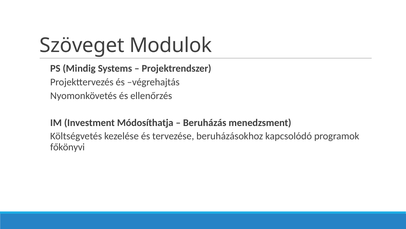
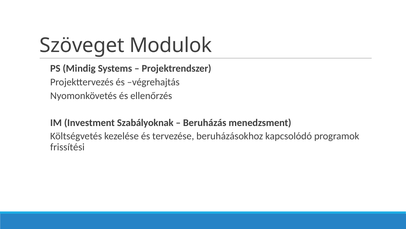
Módosíthatja: Módosíthatja -> Szabályoknak (145, 122)
főkönyvi: főkönyvi -> frissítési (67, 147)
